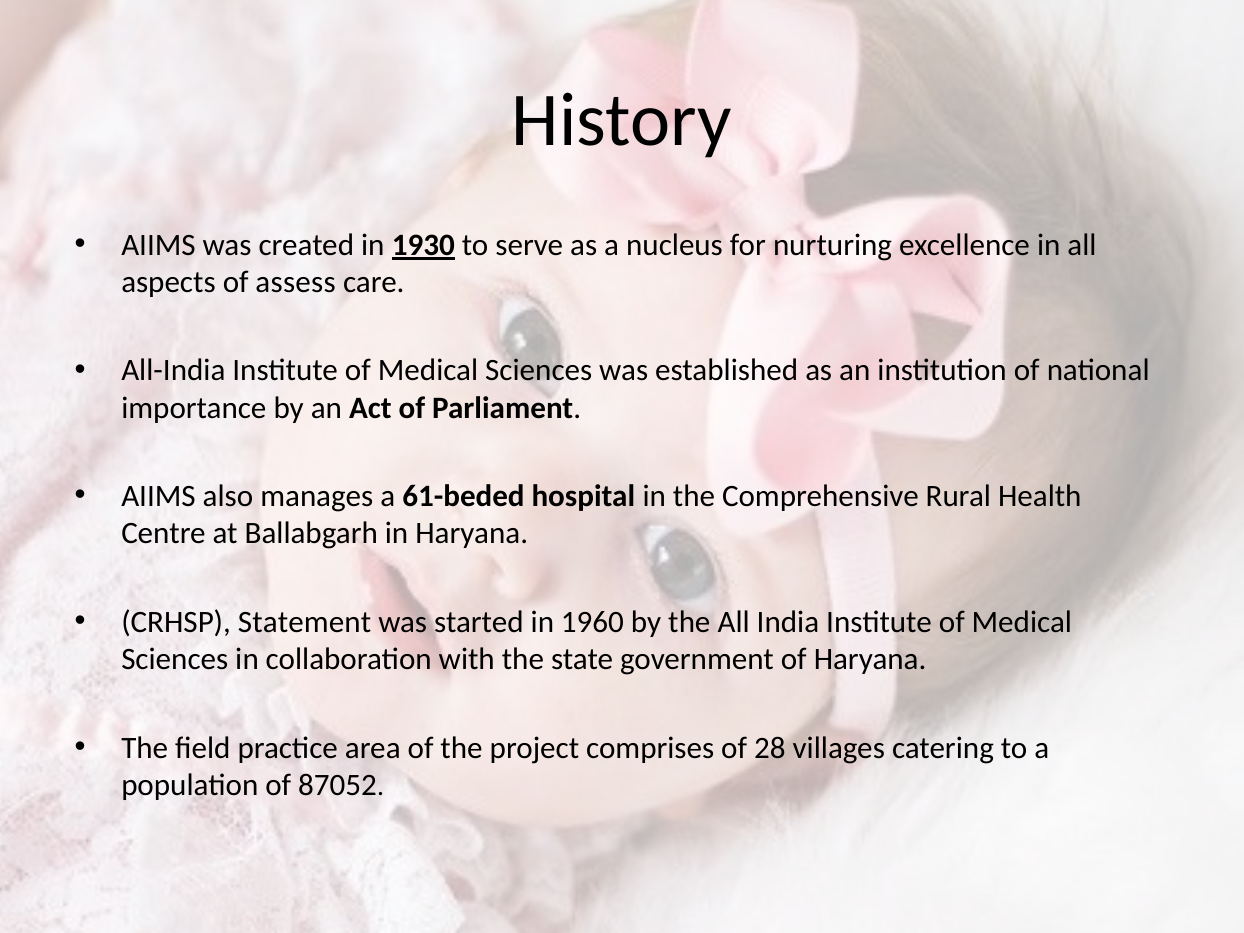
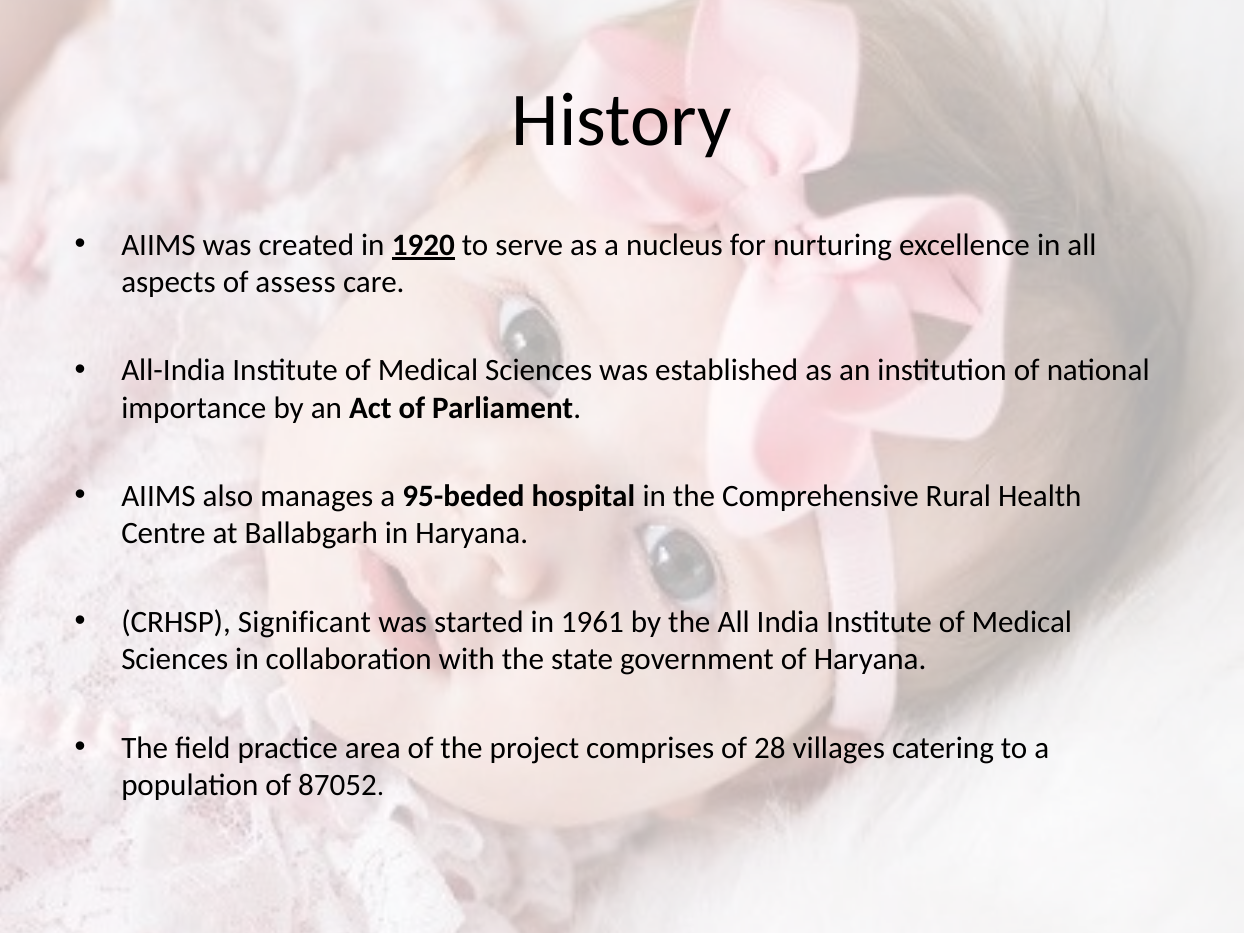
1930: 1930 -> 1920 (423, 245)
61-beded: 61-beded -> 95-beded (464, 496)
Statement: Statement -> Significant (304, 622)
1960: 1960 -> 1961 (592, 622)
